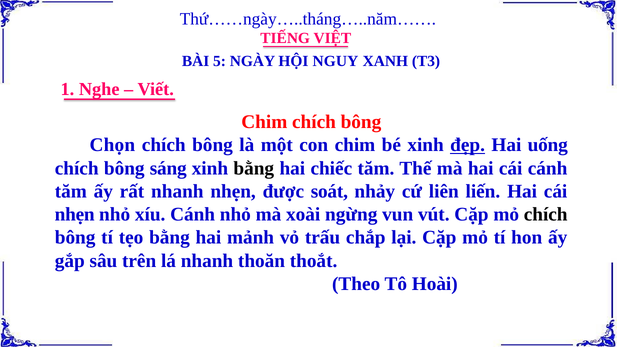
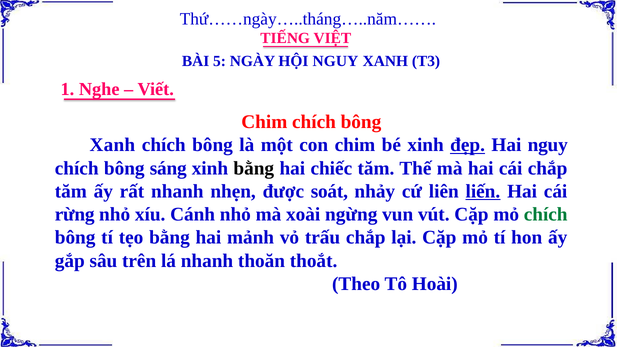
Chọn: Chọn -> Xanh (112, 145)
Hai uống: uống -> nguy (548, 145)
cái cánh: cánh -> chắp (548, 168)
liến underline: none -> present (483, 191)
nhẹn: nhẹn -> rừng (75, 214)
chích colour: black -> green (546, 214)
